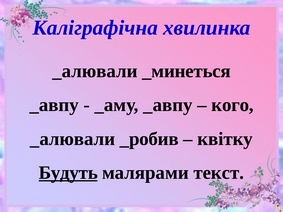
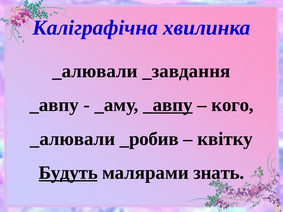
_минеться: _минеться -> _завдання (186, 71)
_авпу underline: none -> present (168, 105)
текст: текст -> знать (219, 173)
